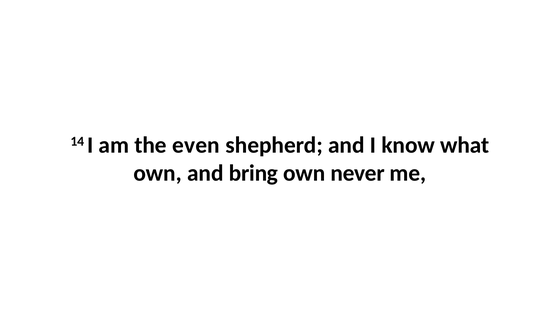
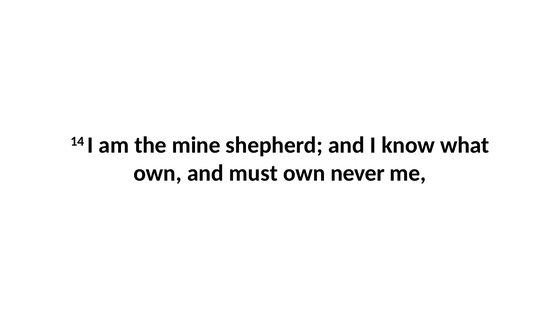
even: even -> mine (196, 145)
bring: bring -> must (253, 173)
